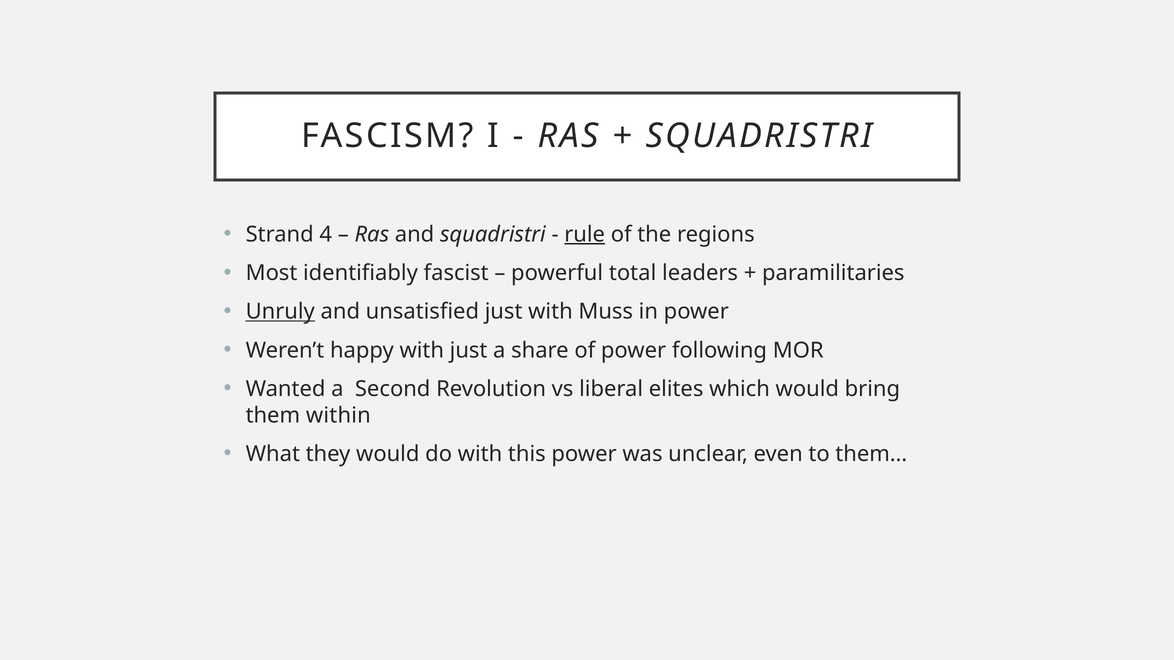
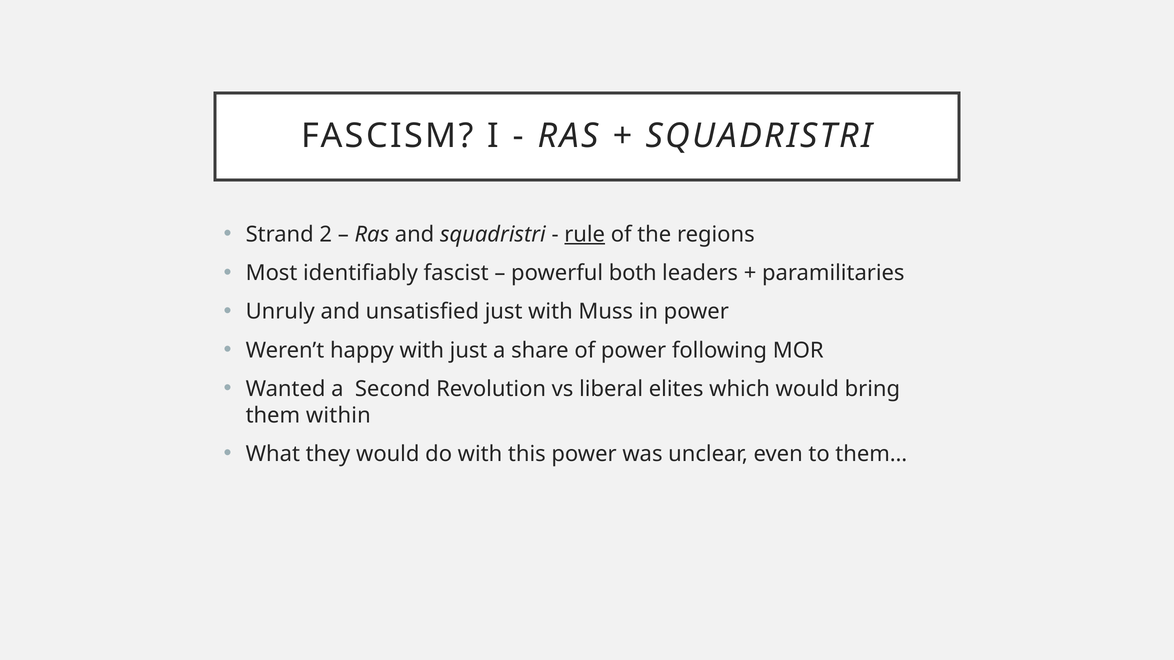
4: 4 -> 2 (326, 234)
total: total -> both (633, 273)
Unruly underline: present -> none (280, 312)
